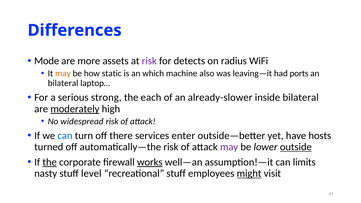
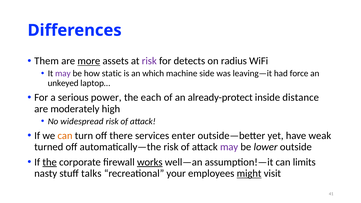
Mode: Mode -> Them (47, 61)
more underline: none -> present (89, 61)
may colour: orange -> purple (63, 73)
also: also -> side (207, 73)
ports: ports -> force (299, 73)
bilateral: bilateral -> unkeyed (63, 83)
strong: strong -> power (106, 98)
already-slower: already-slower -> already-protect (220, 98)
inside bilateral: bilateral -> distance (301, 98)
moderately underline: present -> none (75, 109)
can colour: blue -> orange (65, 136)
hosts: hosts -> weak (320, 136)
outside underline: present -> none (296, 147)
level: level -> talks (91, 174)
recreational stuff: stuff -> your (176, 174)
